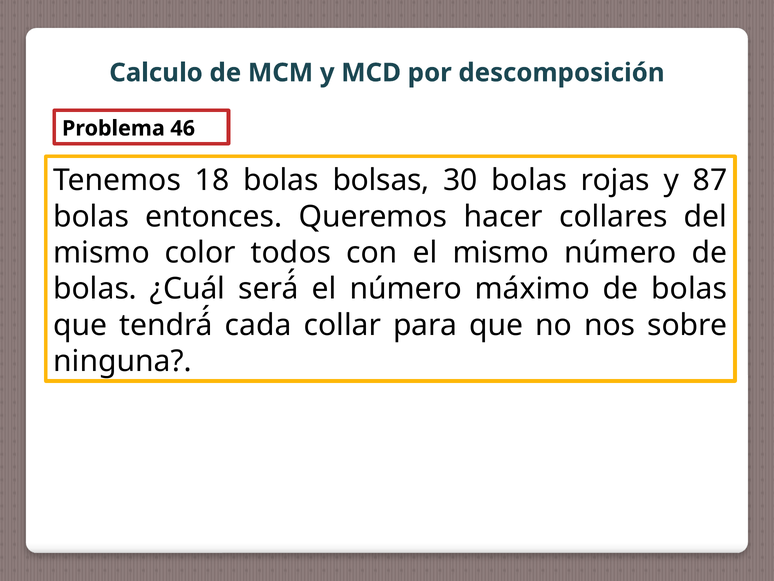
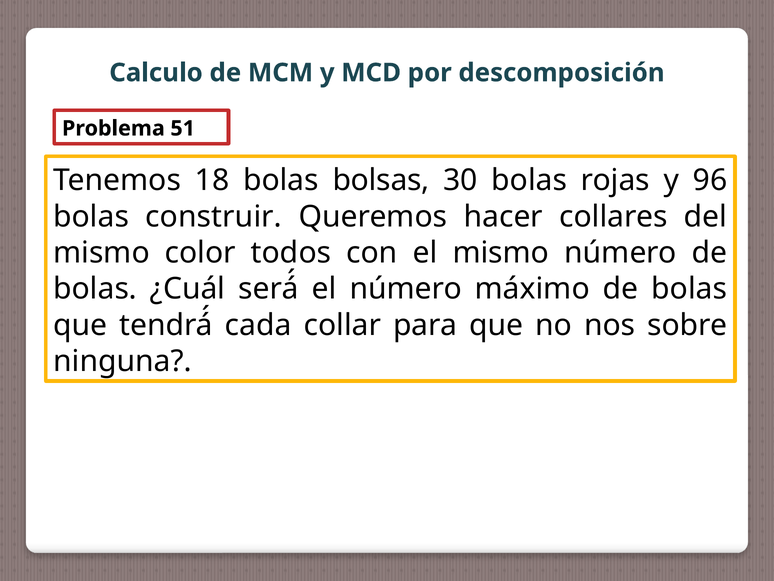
46: 46 -> 51 (183, 128)
87: 87 -> 96 (710, 180)
entonces: entonces -> construir (214, 216)
